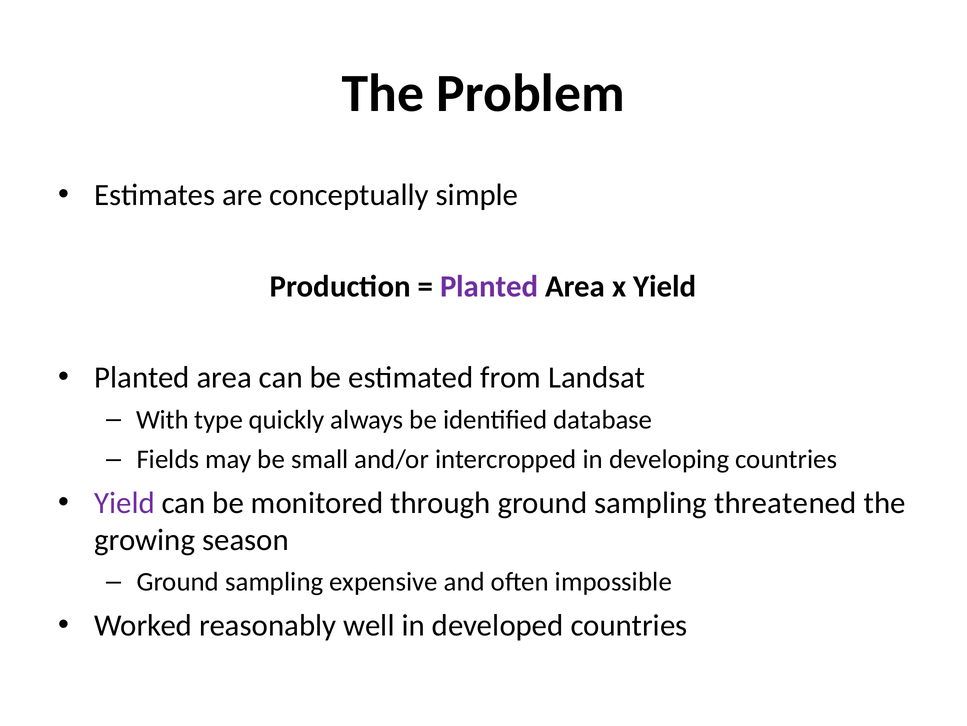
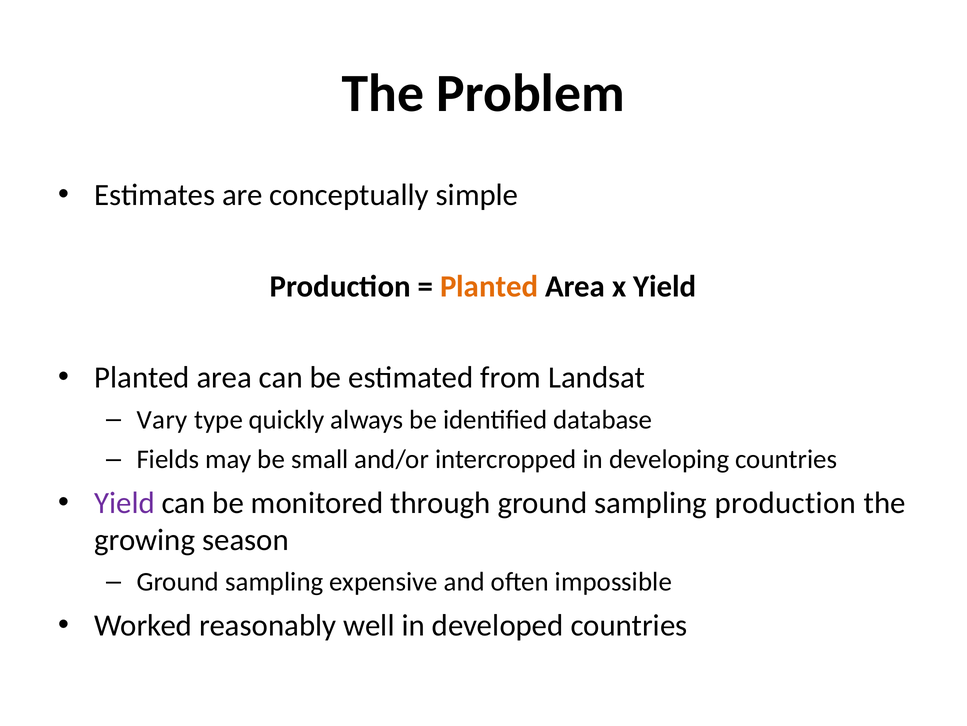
Planted colour: purple -> orange (489, 286)
With: With -> Vary (162, 419)
sampling threatened: threatened -> production (785, 503)
